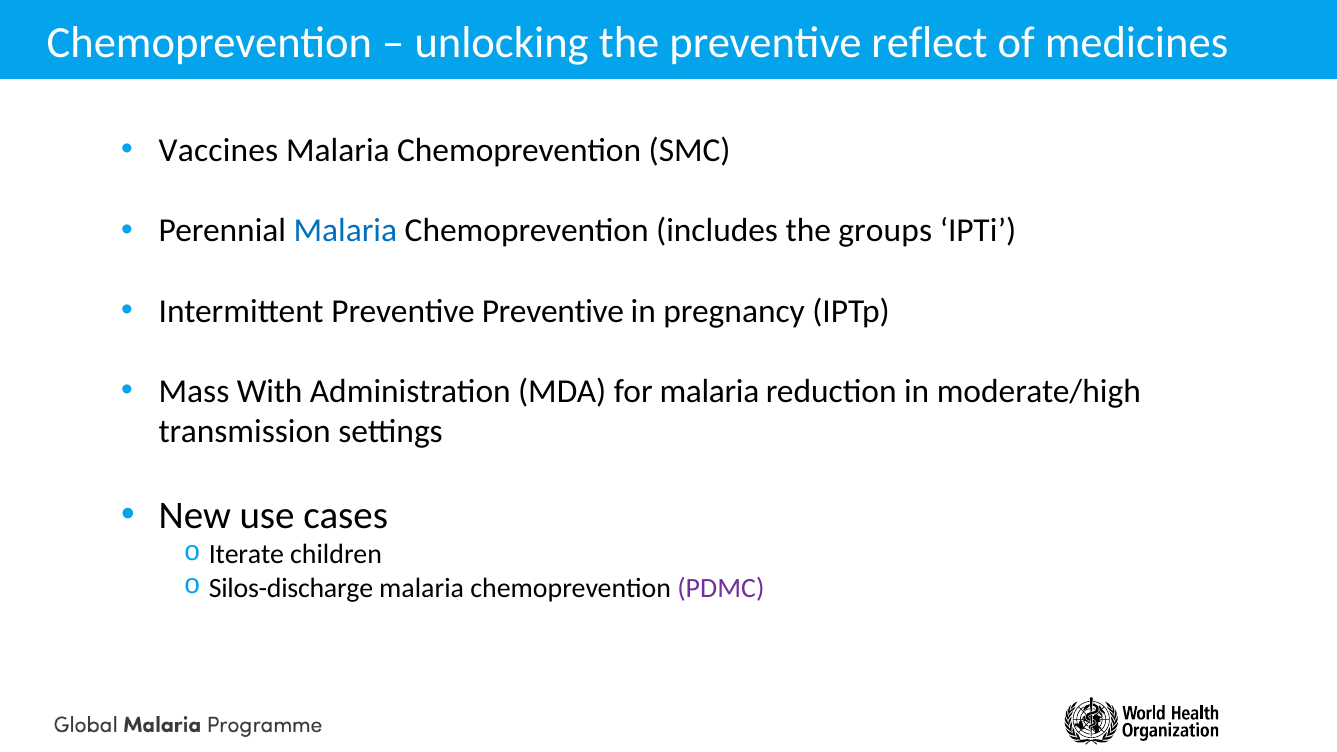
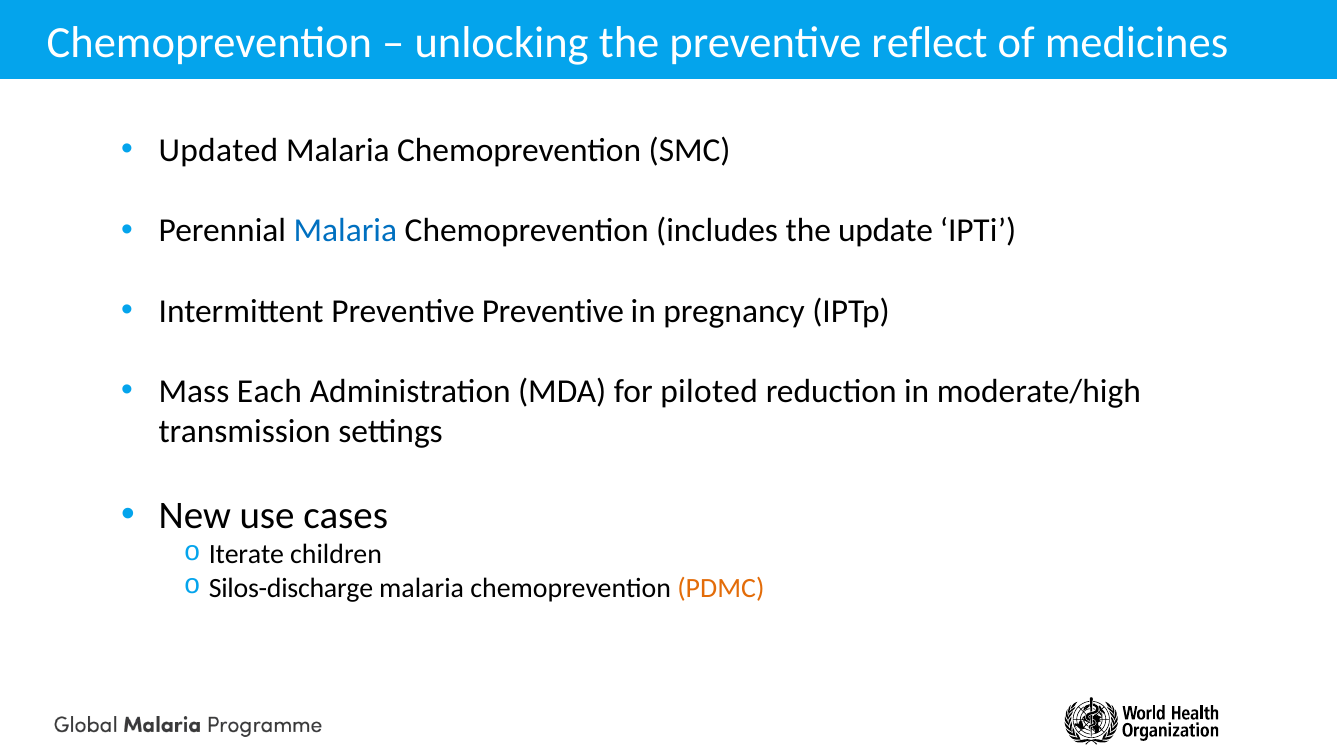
Vaccines: Vaccines -> Updated (218, 151)
groups: groups -> update (885, 231)
With: With -> Each (269, 391)
for malaria: malaria -> piloted (709, 391)
PDMC colour: purple -> orange (721, 588)
